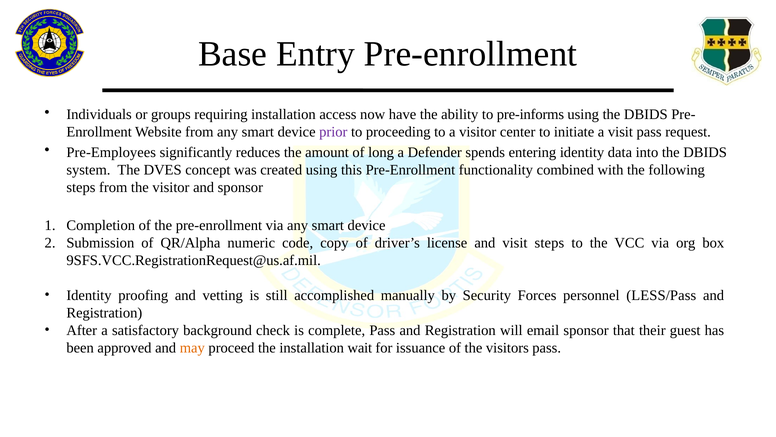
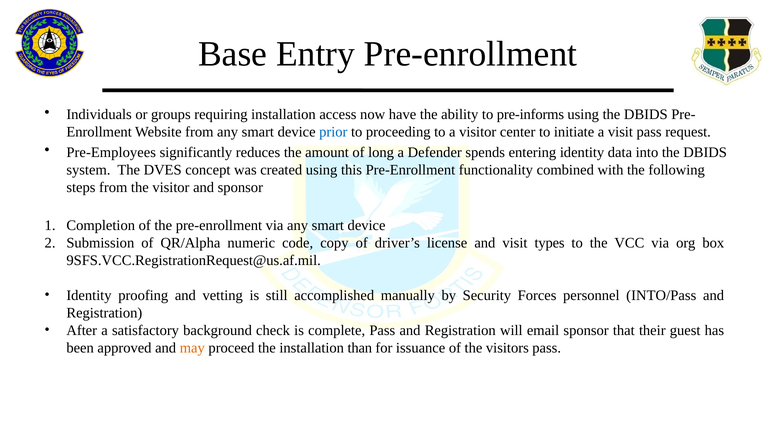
prior colour: purple -> blue (333, 132)
visit steps: steps -> types (550, 243)
LESS/Pass: LESS/Pass -> INTO/Pass (661, 295)
wait: wait -> than (360, 347)
